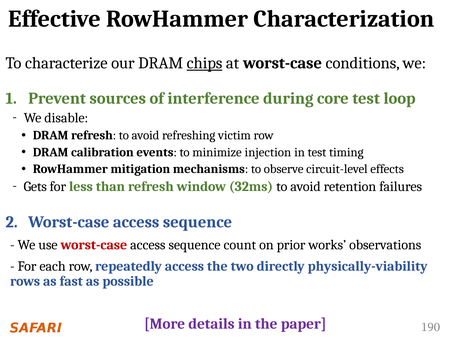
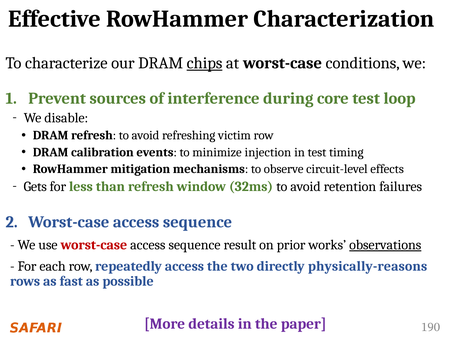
count: count -> result (240, 245)
observations underline: none -> present (385, 245)
physically-viability: physically-viability -> physically-reasons (368, 266)
